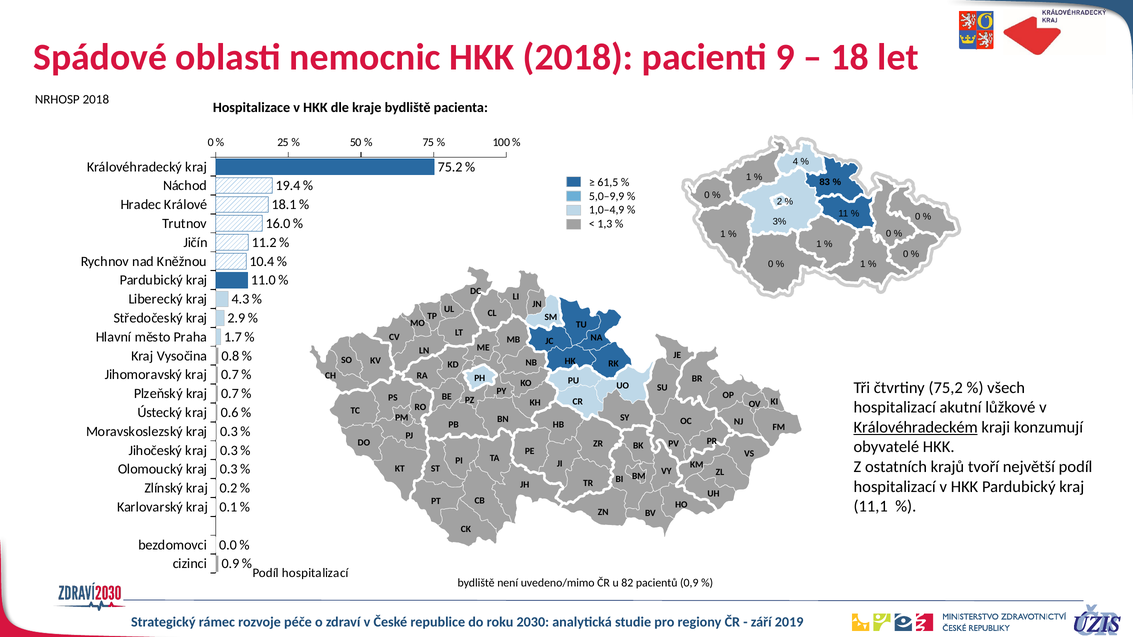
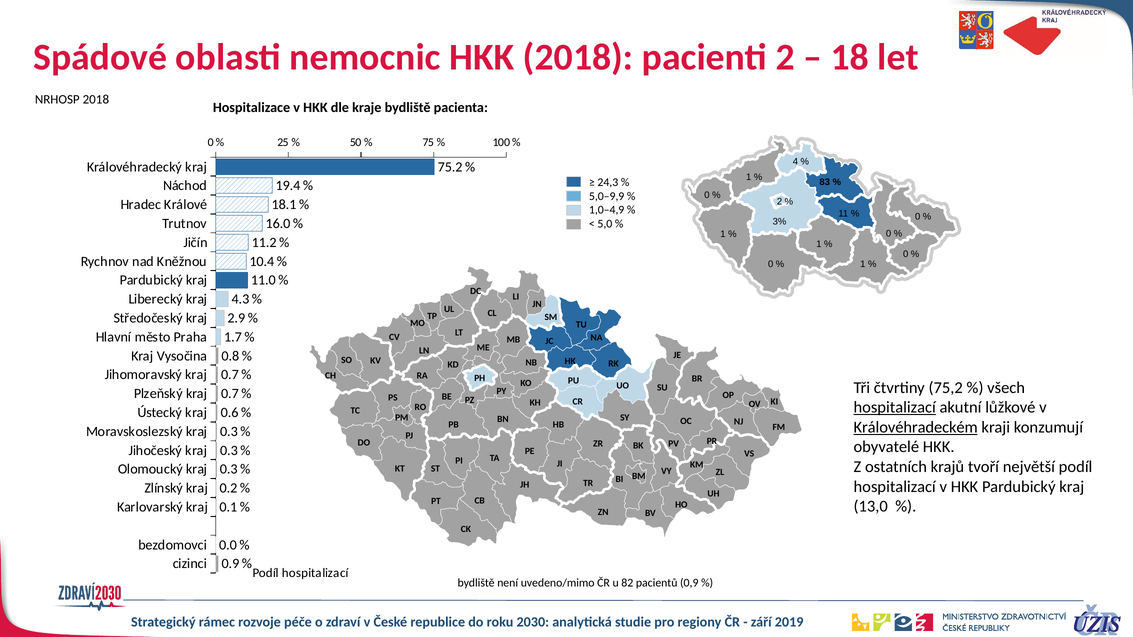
pacienti 9: 9 -> 2 (785, 57)
61,5: 61,5 -> 24,3 (608, 183)
1,3: 1,3 -> 5,0 (605, 224)
hospitalizací underline: none -> present (895, 408)
11,1: 11,1 -> 13,0 (871, 507)
